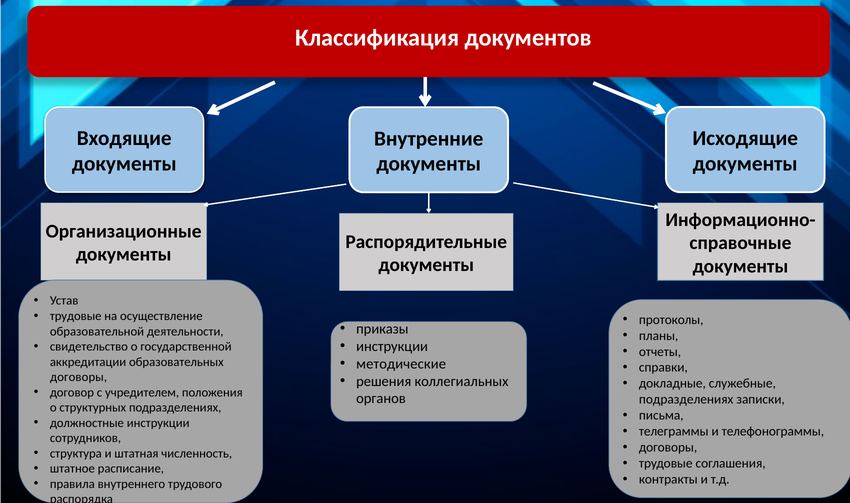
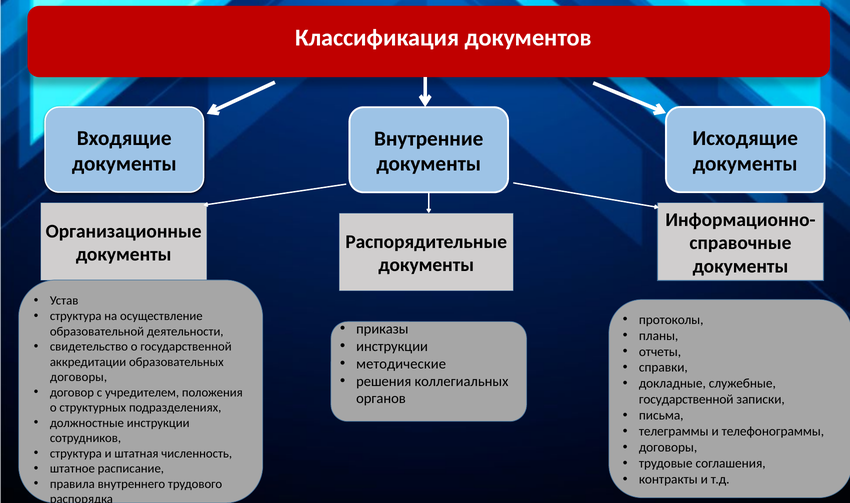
трудовые: трудовые -> структура (76, 316)
подразделениях: подразделениях -> государственной (686, 400)
